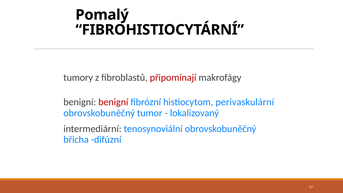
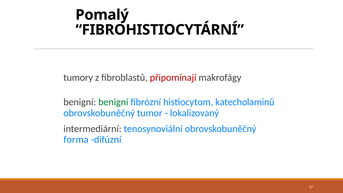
benigní colour: red -> green (113, 102)
perivaskulární: perivaskulární -> katecholaminů (245, 102)
břicha: břicha -> forma (76, 140)
